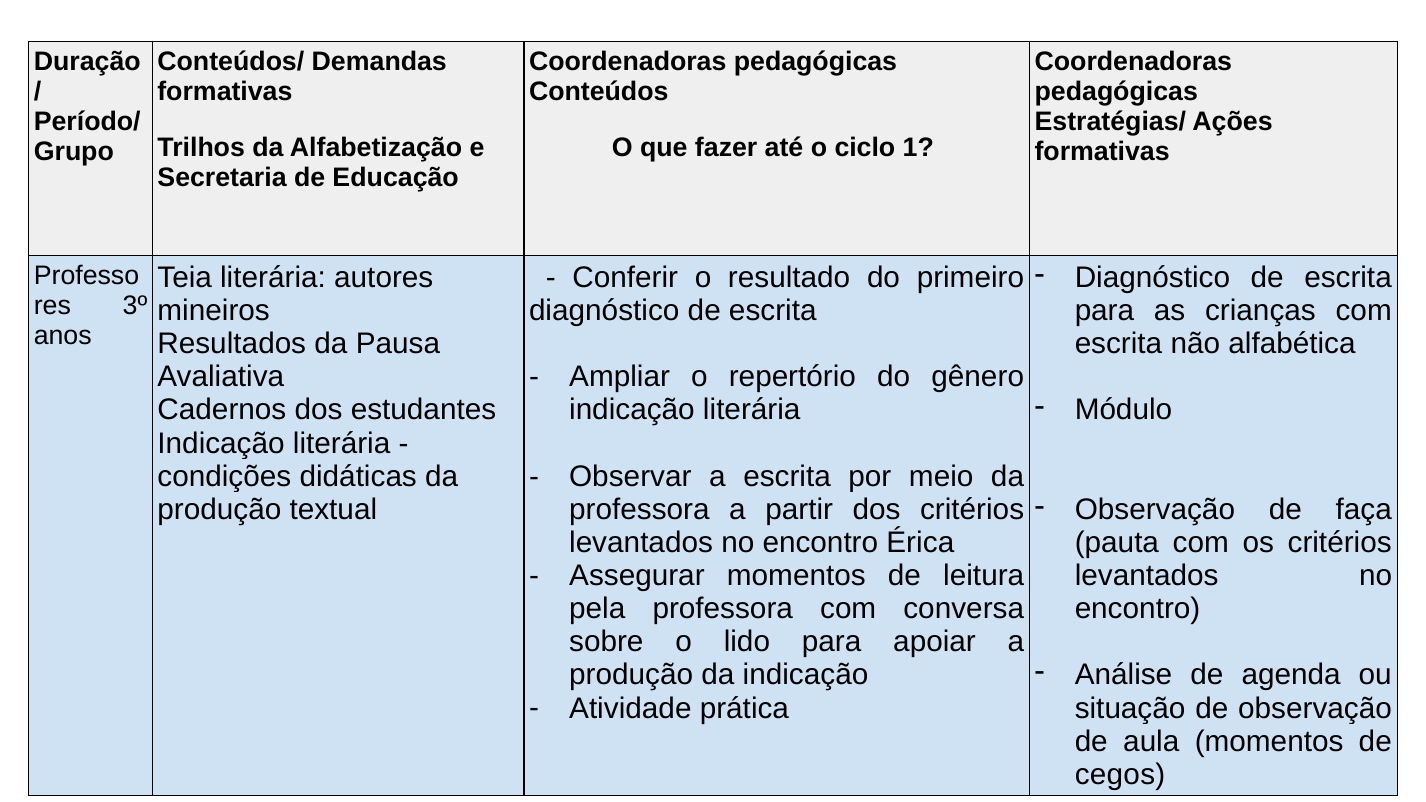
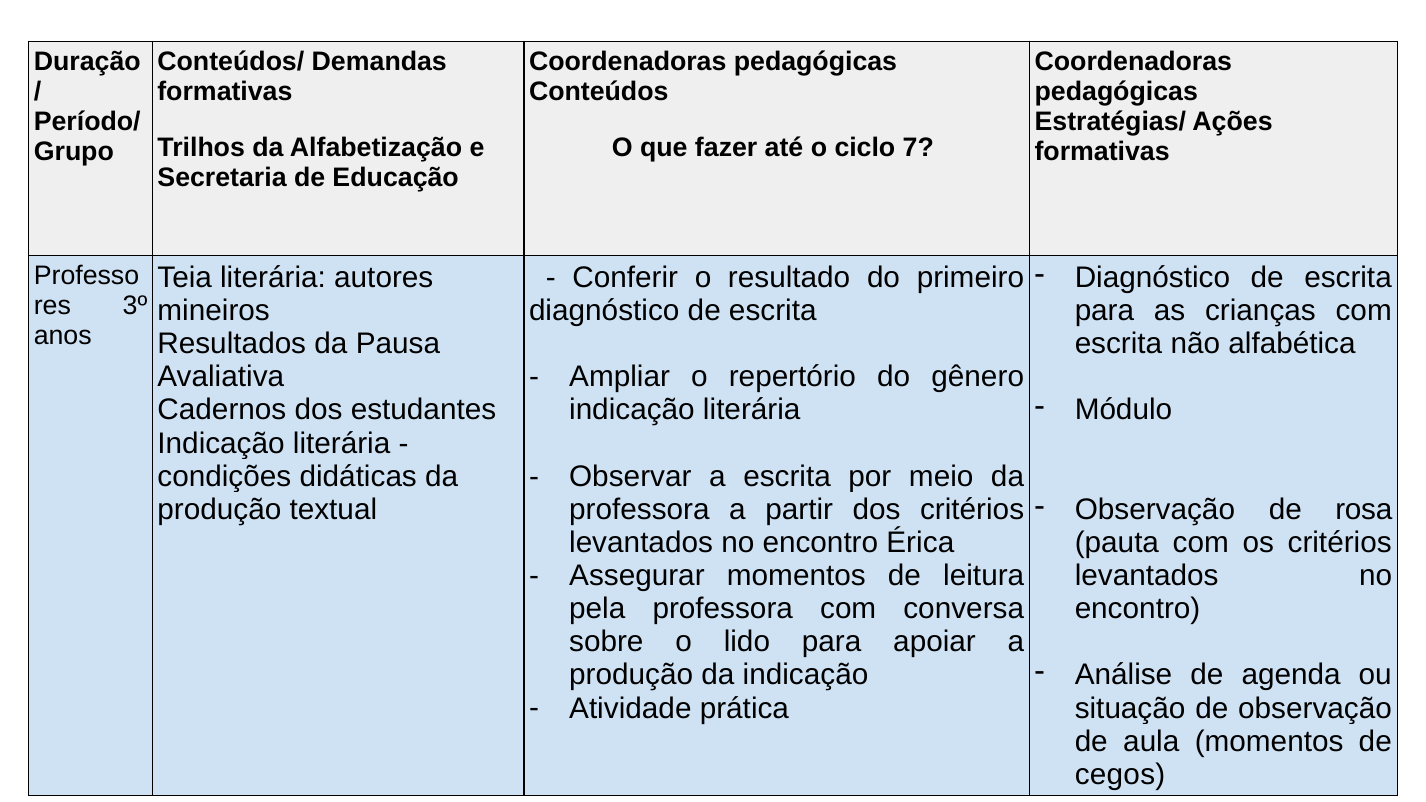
1: 1 -> 7 (918, 148)
faça: faça -> rosa (1364, 510)
